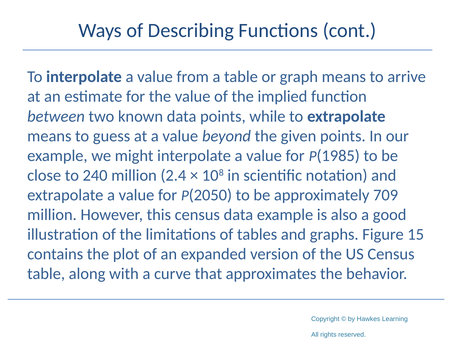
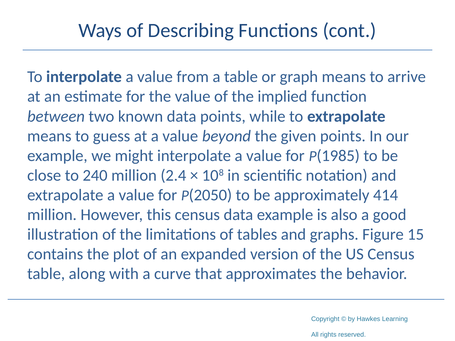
709: 709 -> 414 (386, 195)
